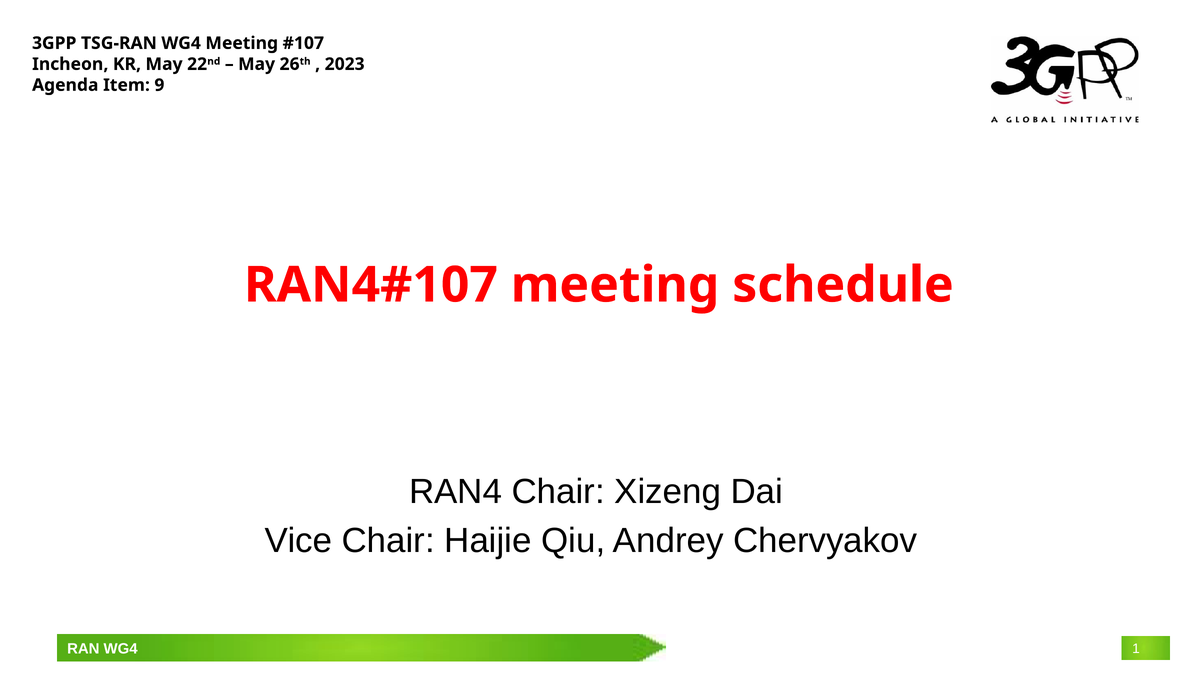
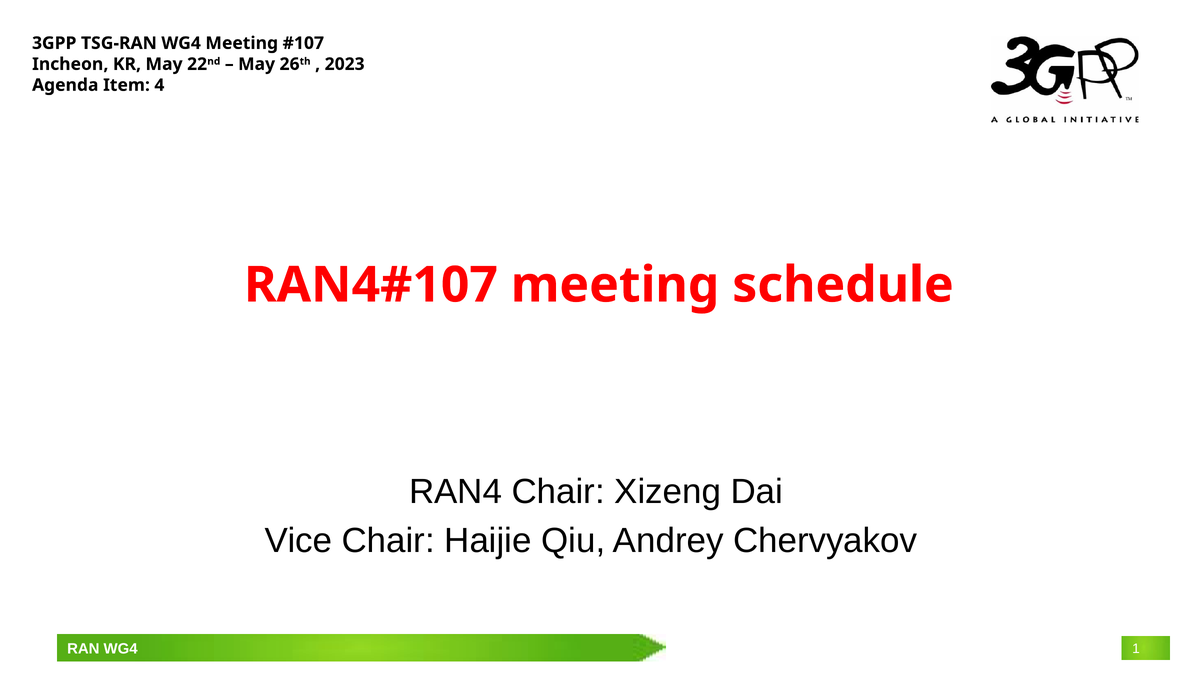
9: 9 -> 4 (159, 85)
